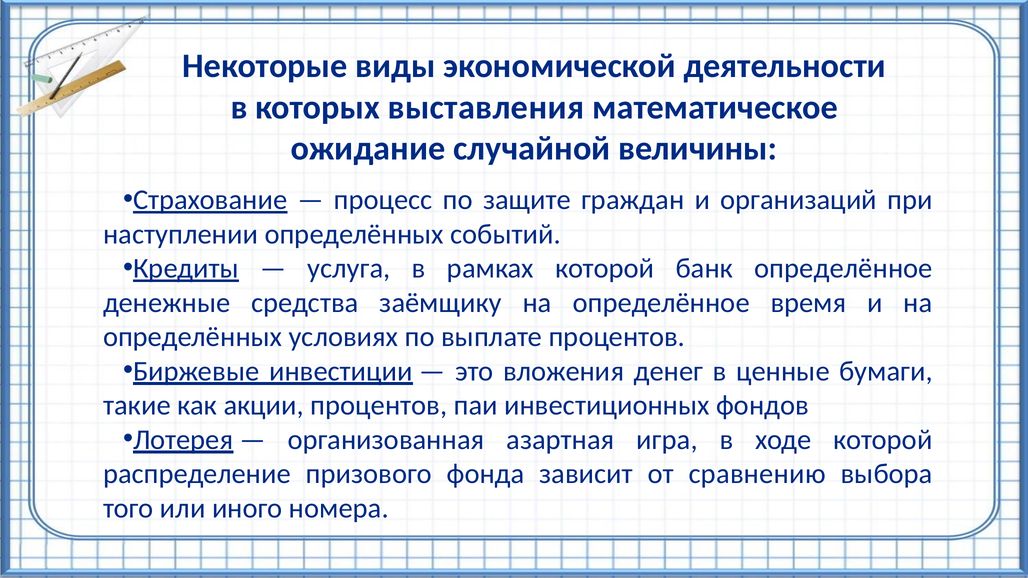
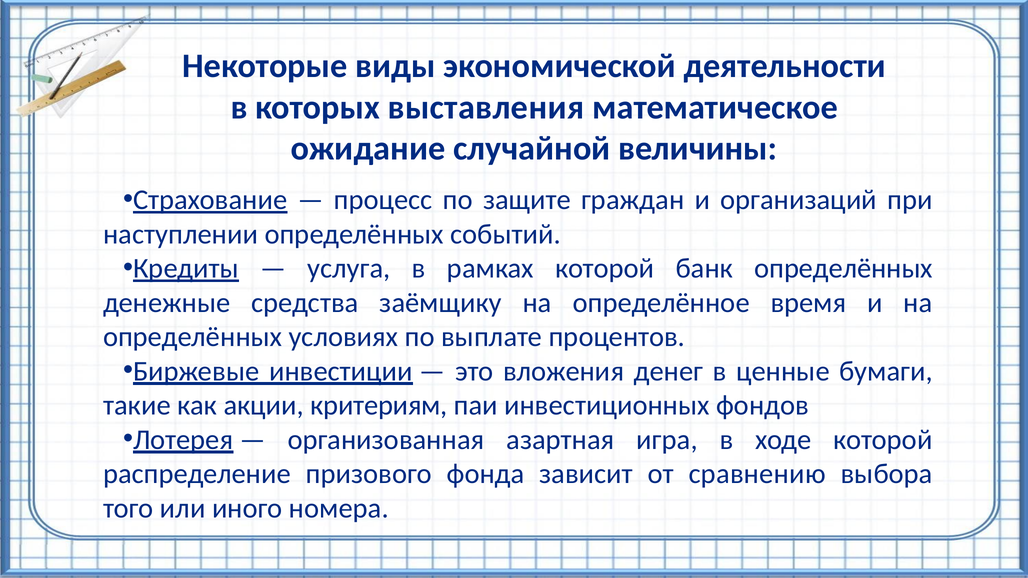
банк определённое: определённое -> определённых (844, 268)
акции процентов: процентов -> критериям (379, 406)
